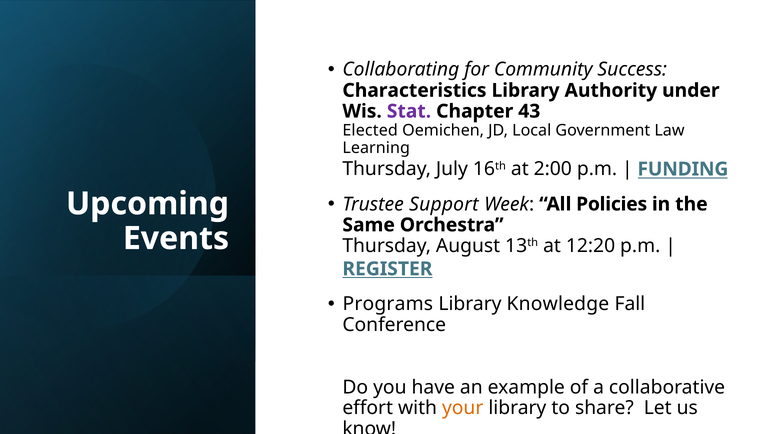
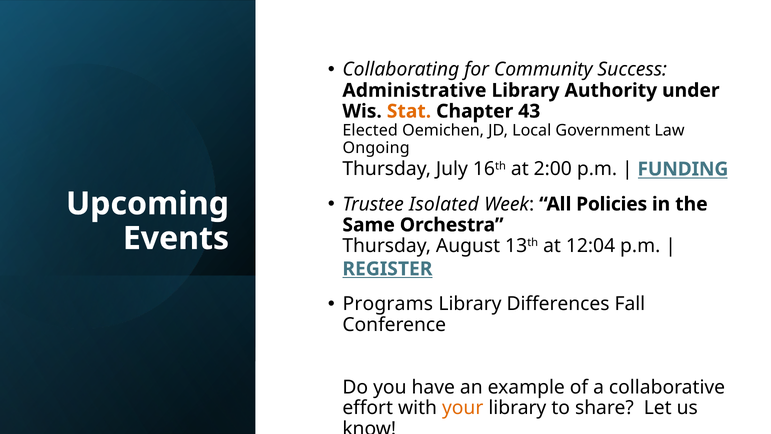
Characteristics: Characteristics -> Administrative (414, 90)
Stat colour: purple -> orange (409, 111)
Learning: Learning -> Ongoing (376, 148)
Support: Support -> Isolated (444, 204)
12:20: 12:20 -> 12:04 (591, 246)
Knowledge: Knowledge -> Differences (558, 304)
